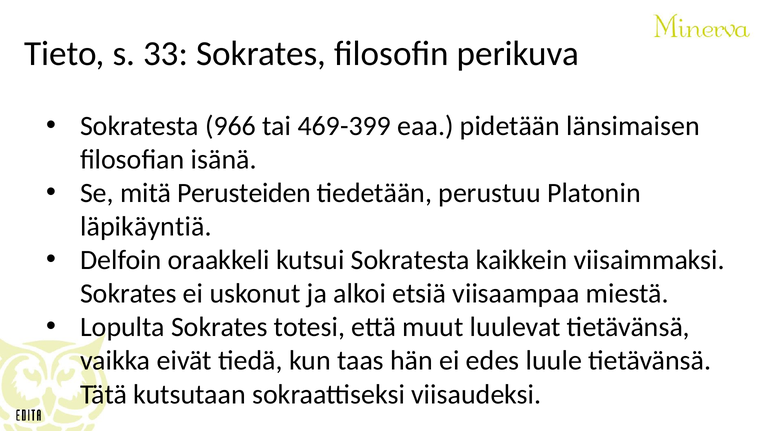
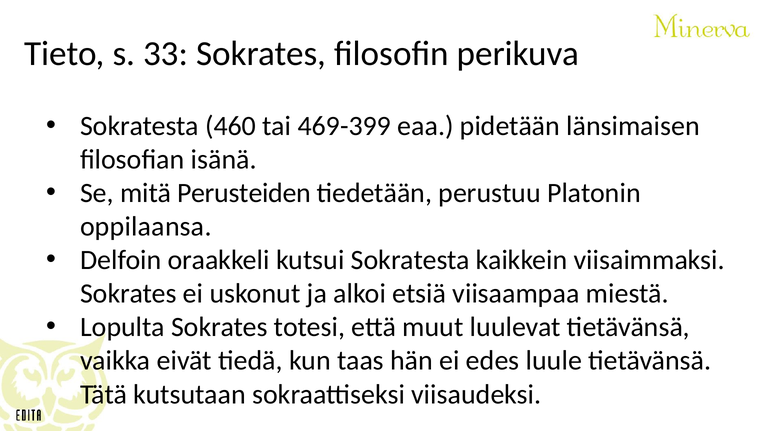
966: 966 -> 460 (231, 126)
läpikäyntiä: läpikäyntiä -> oppilaansa (146, 227)
